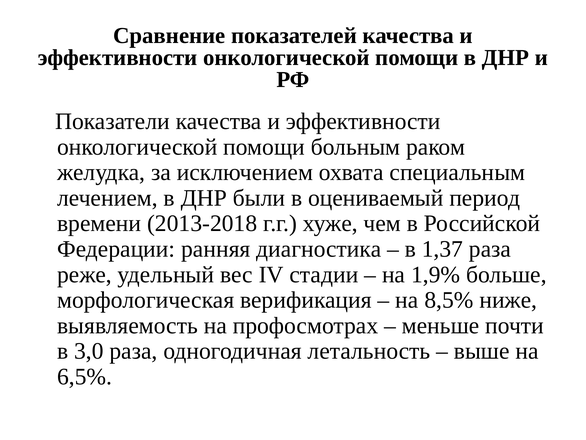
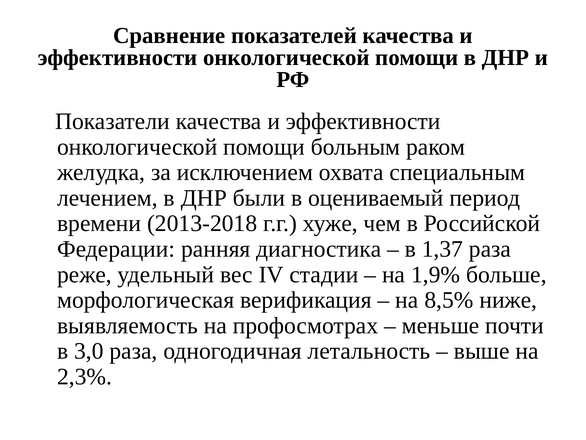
6,5%: 6,5% -> 2,3% (85, 376)
